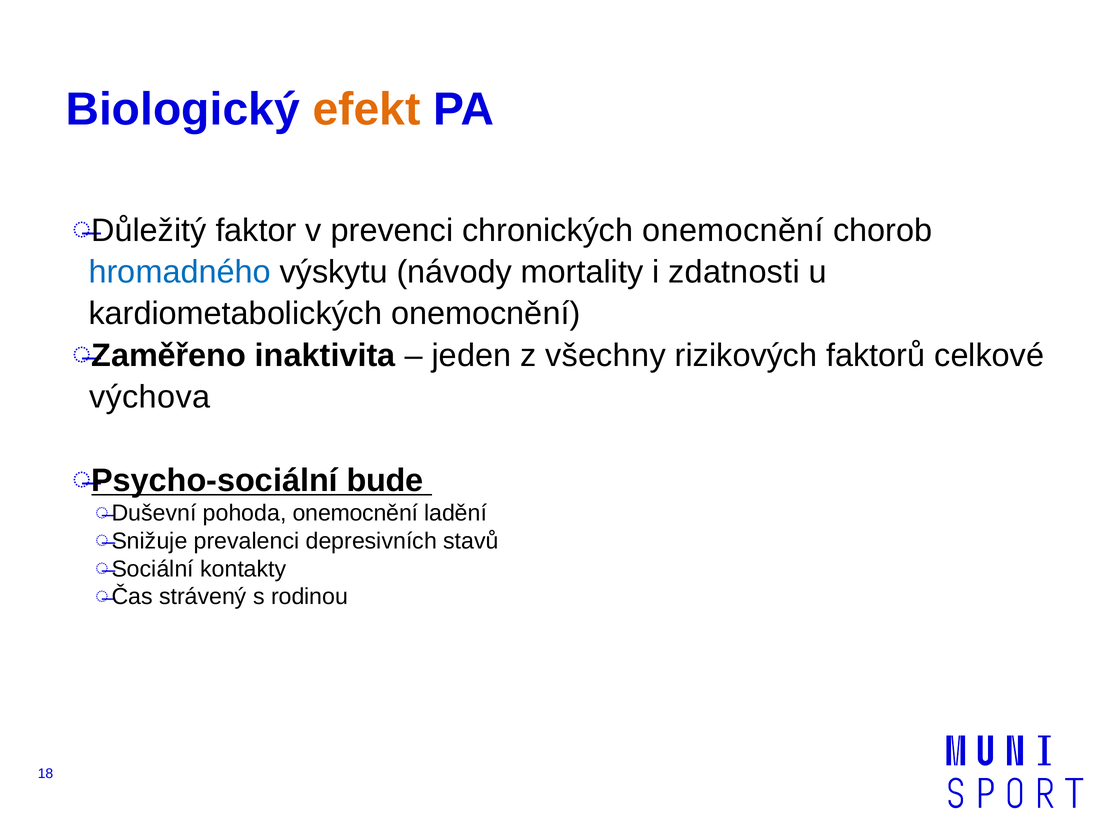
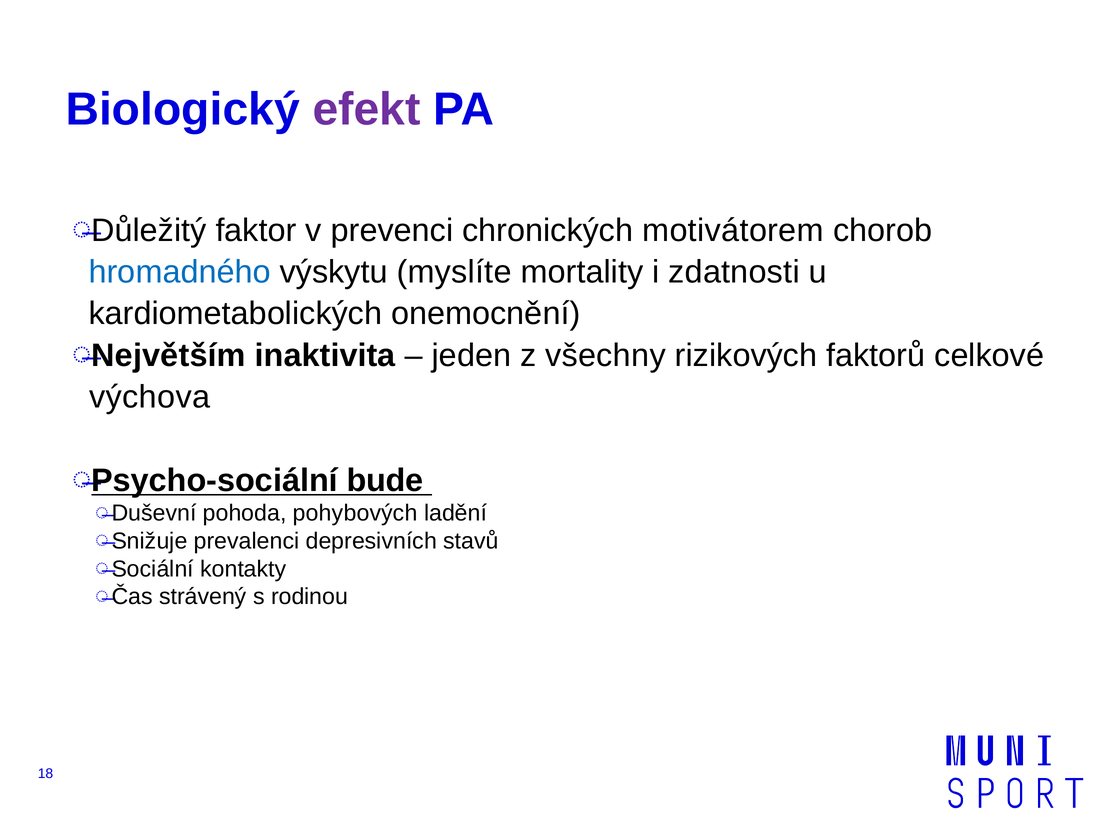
efekt colour: orange -> purple (367, 109)
chronických onemocnění: onemocnění -> motivátorem (733, 230)
návody: návody -> myslíte (454, 272)
Zaměřeno: Zaměřeno -> Největším (169, 355)
pohoda onemocnění: onemocnění -> pohybových (355, 513)
